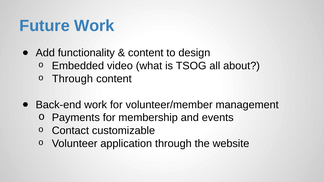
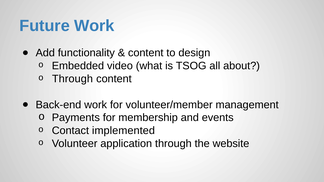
customizable: customizable -> implemented (123, 131)
